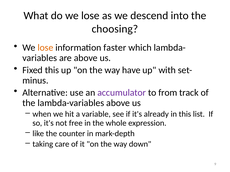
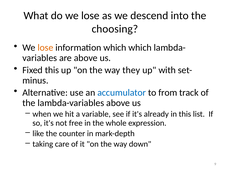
information faster: faster -> which (115, 48)
have: have -> they (131, 70)
accumulator colour: purple -> blue (122, 93)
